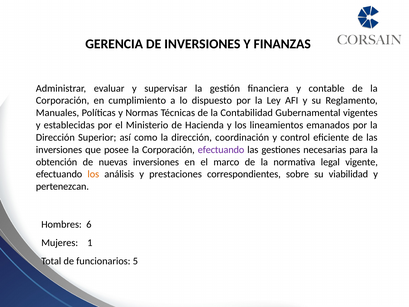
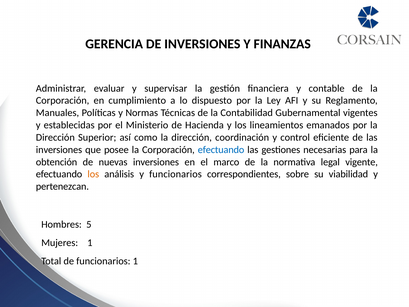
efectuando colour: purple -> blue (221, 150)
y prestaciones: prestaciones -> funcionarios (175, 174)
6: 6 -> 5 (89, 224)
funcionarios 5: 5 -> 1 (135, 261)
